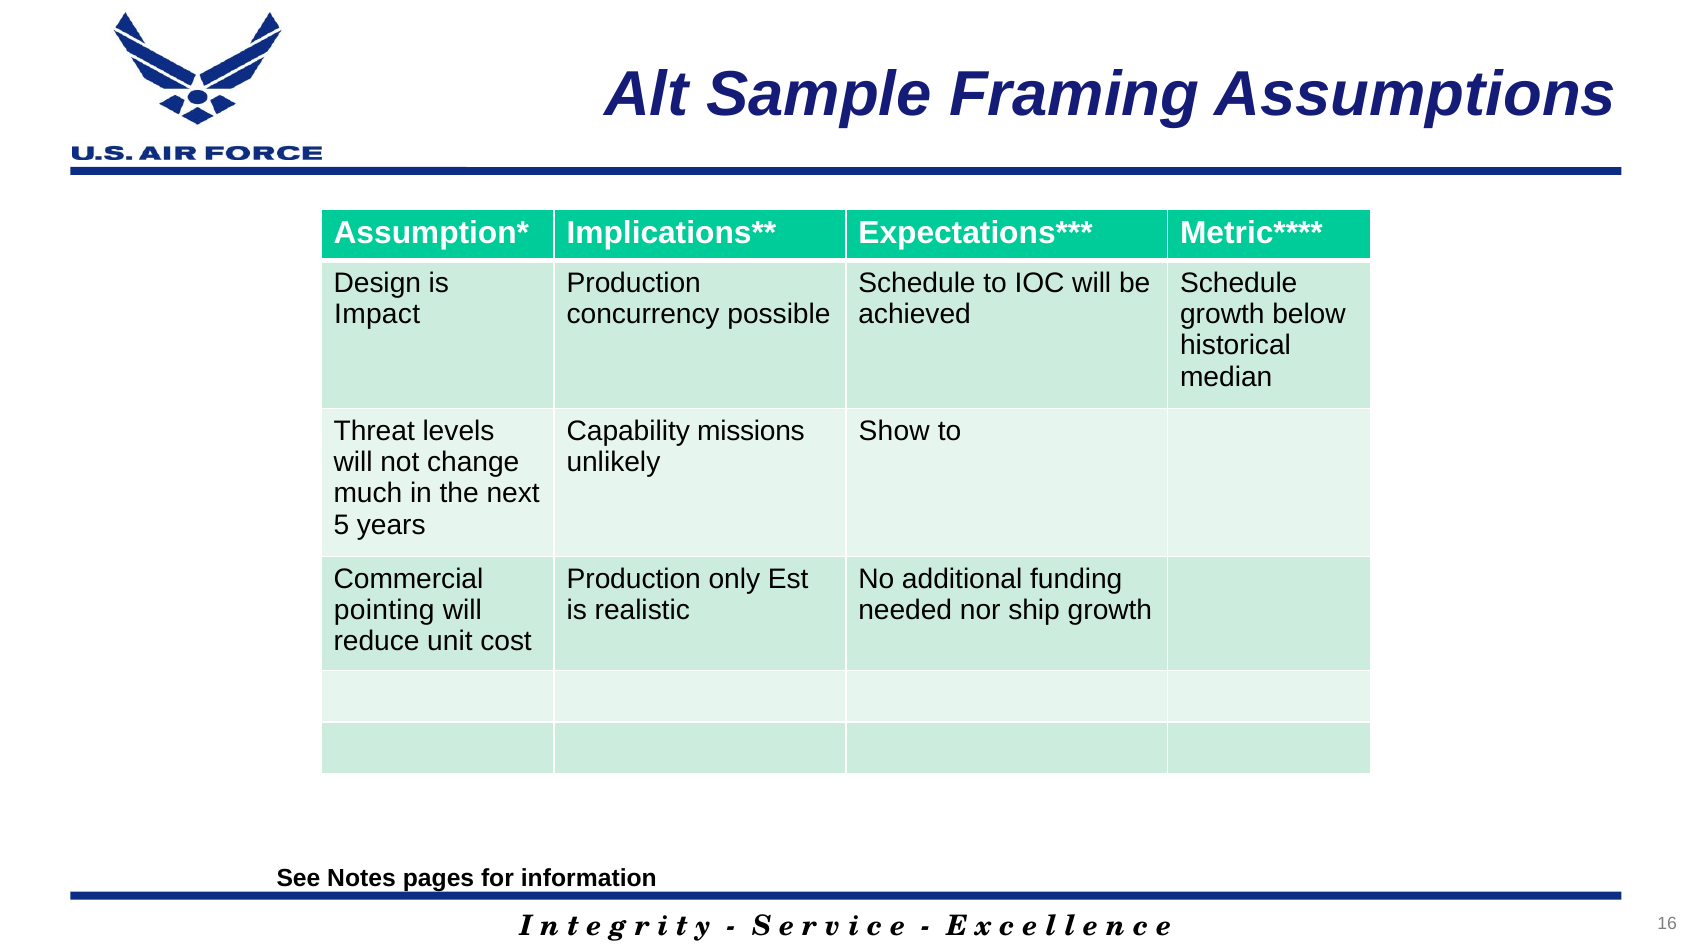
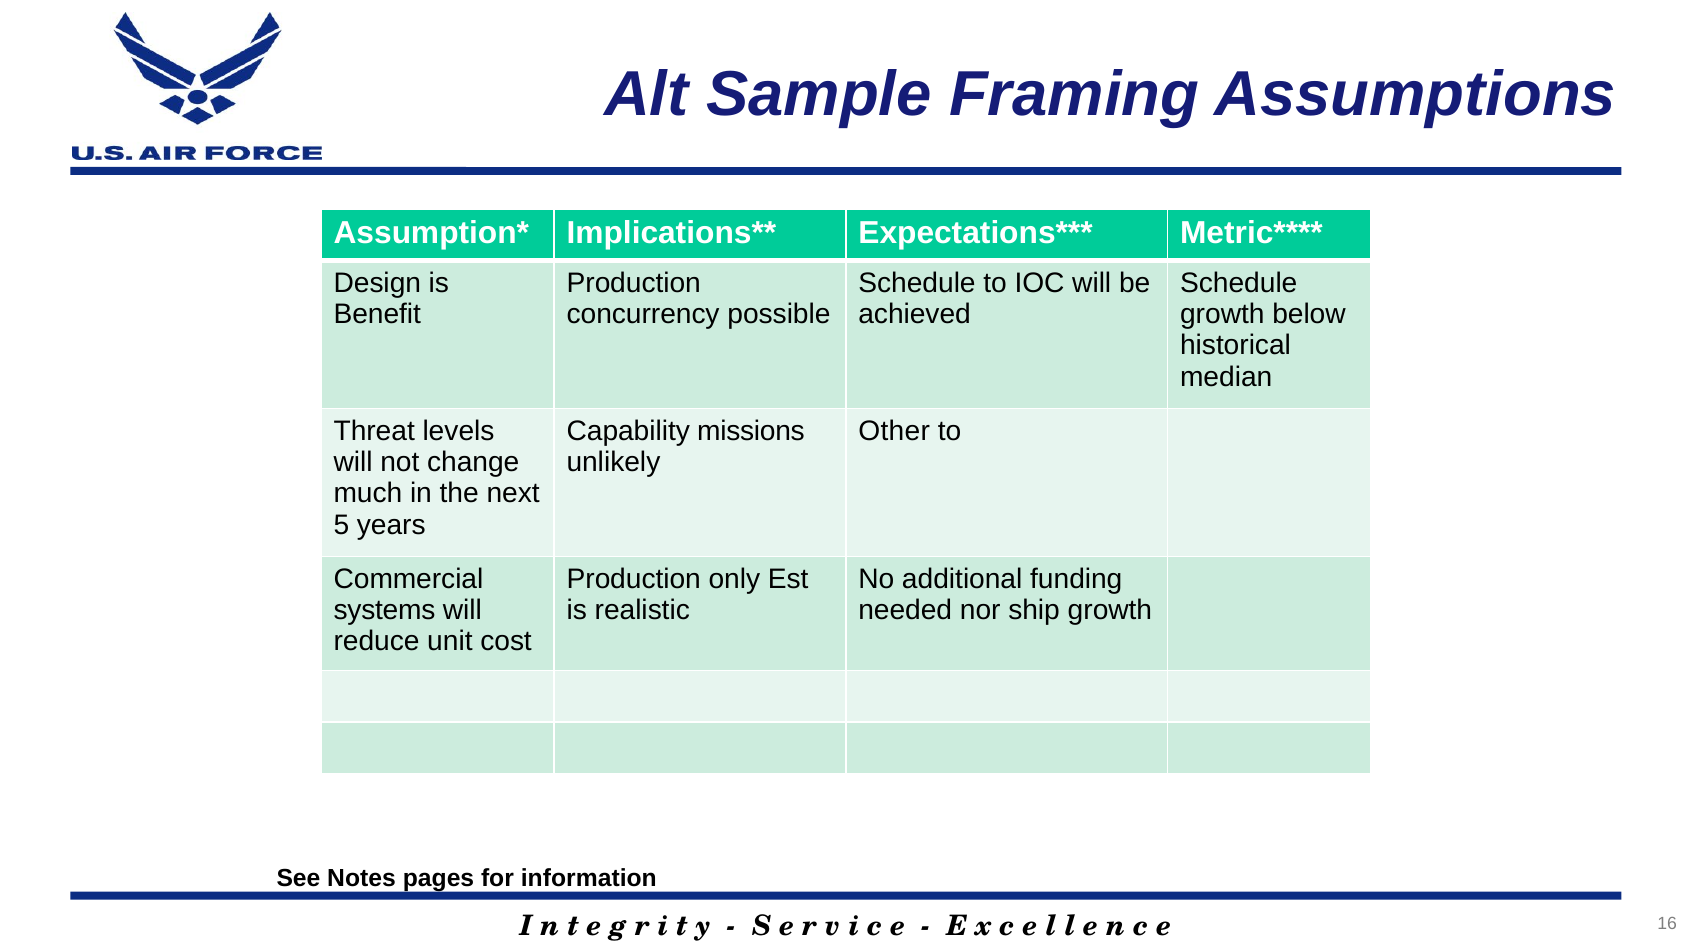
Impact: Impact -> Benefit (377, 314)
Show: Show -> Other (894, 431)
pointing: pointing -> systems (385, 610)
